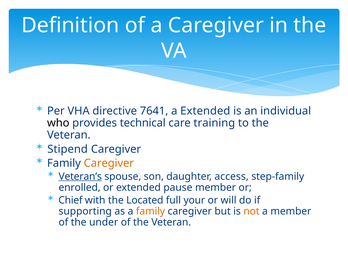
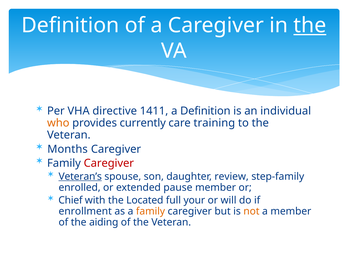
the underline: none -> present (310, 25)
7641: 7641 -> 1411 (154, 111)
a Extended: Extended -> Definition (205, 111)
who colour: black -> orange (58, 123)
technical: technical -> currently (143, 123)
Stipend: Stipend -> Months (68, 149)
Caregiver colour: orange -> red (109, 163)
access: access -> review (232, 176)
supporting: supporting -> enrollment (85, 211)
under: under -> aiding (104, 222)
